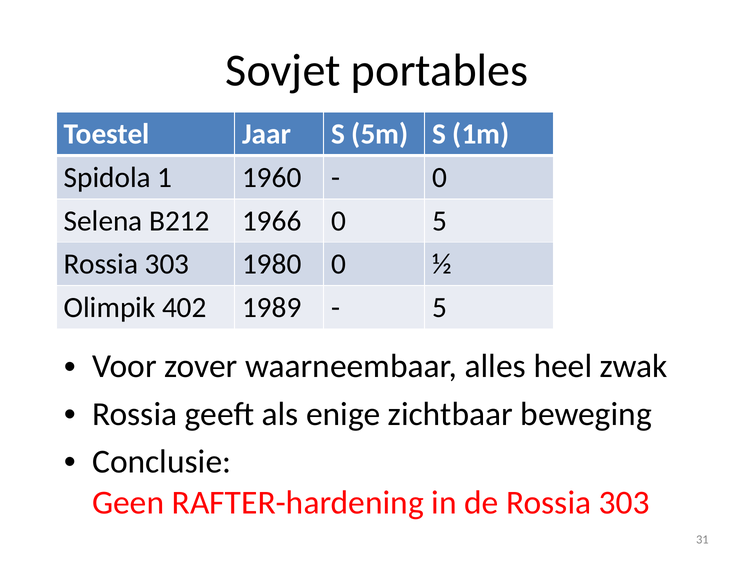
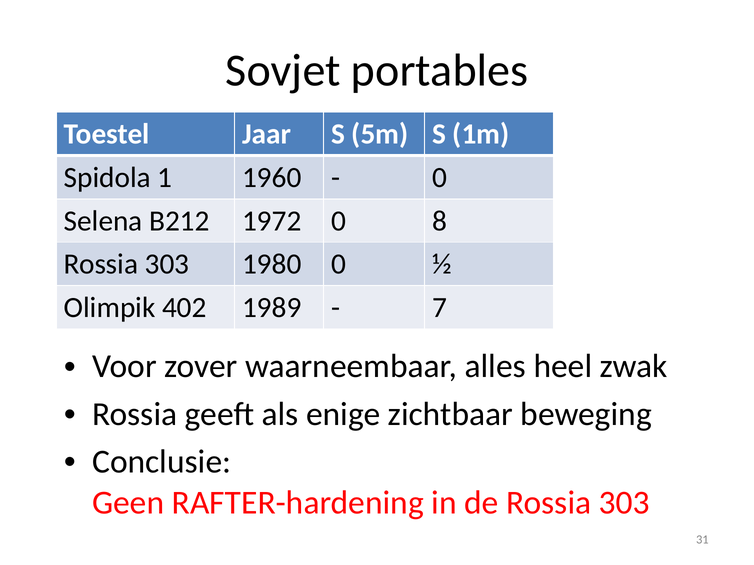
1966: 1966 -> 1972 (272, 221)
0 5: 5 -> 8 (439, 221)
5: 5 -> 7 (439, 308)
